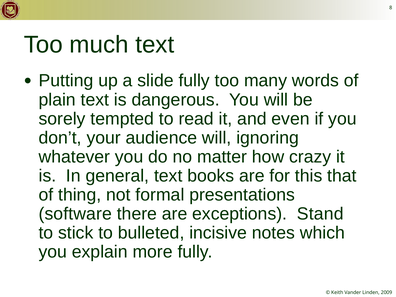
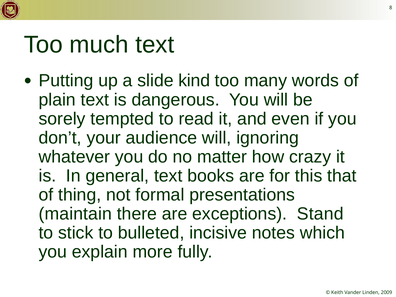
slide fully: fully -> kind (194, 81)
software: software -> maintain (75, 214)
